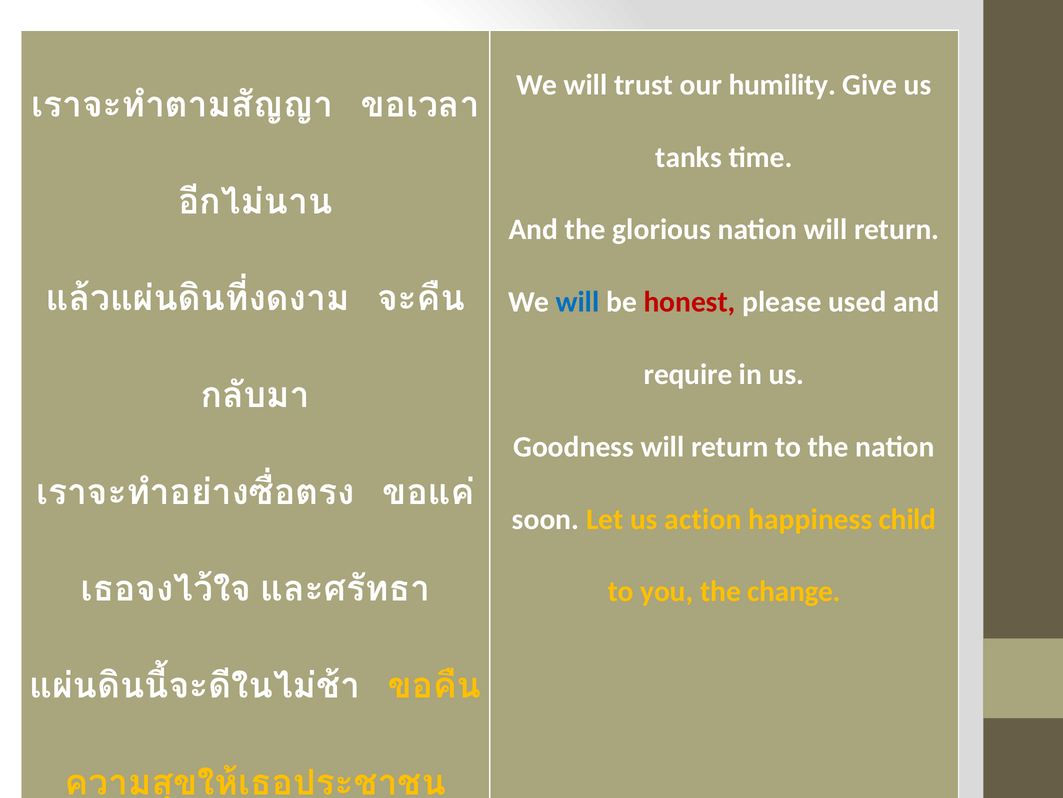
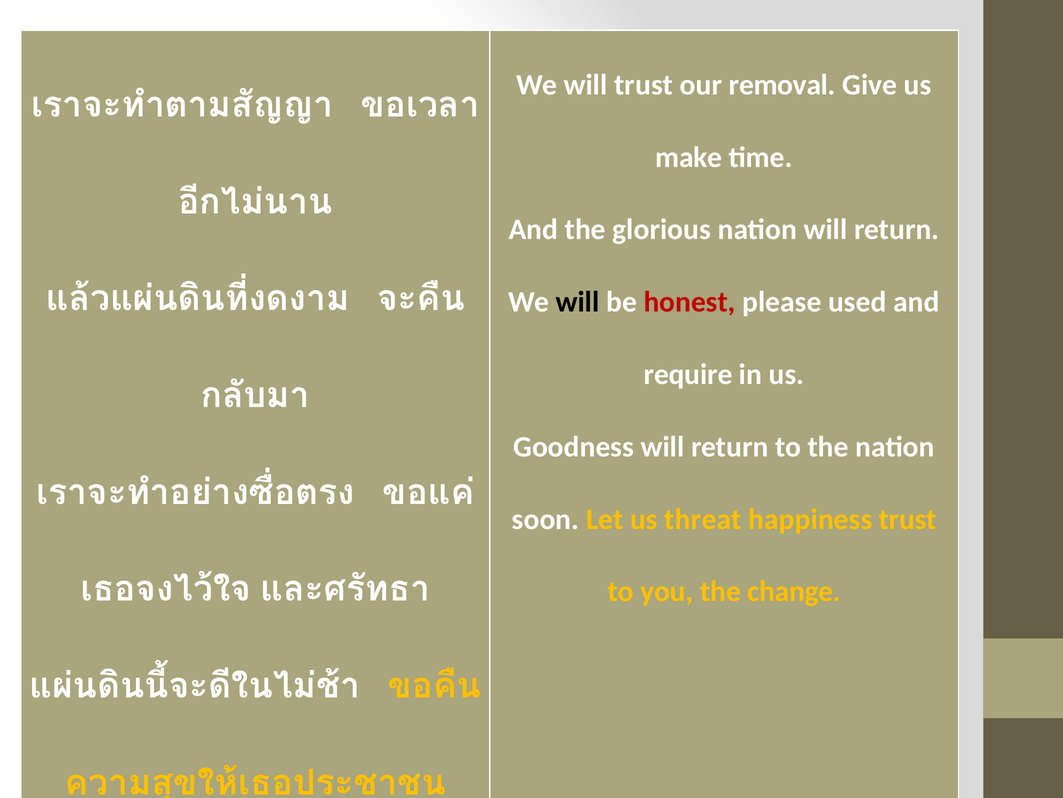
humility: humility -> removal (782, 85)
tanks: tanks -> make (689, 157)
will colour: blue -> black (578, 302)
action: action -> threat (703, 519)
happiness child: child -> trust (908, 519)
